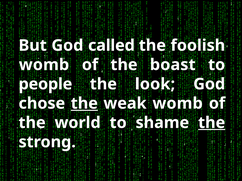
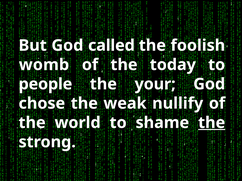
boast: boast -> today (173, 65)
look: look -> your (155, 84)
the underline: present -> none (84, 104)
weak womb: womb -> nullify (178, 104)
